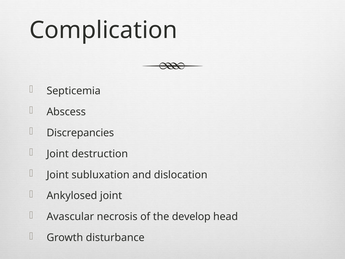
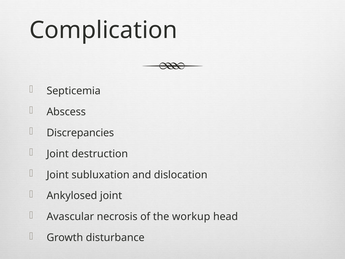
develop: develop -> workup (191, 217)
